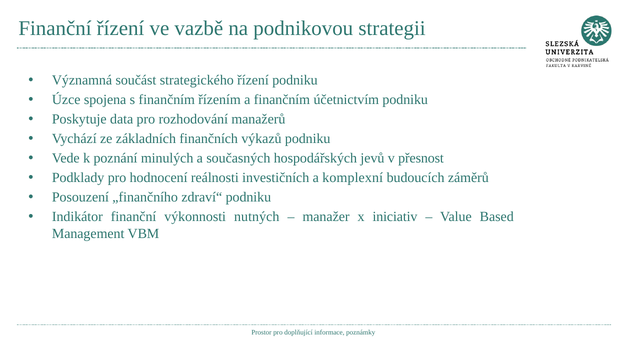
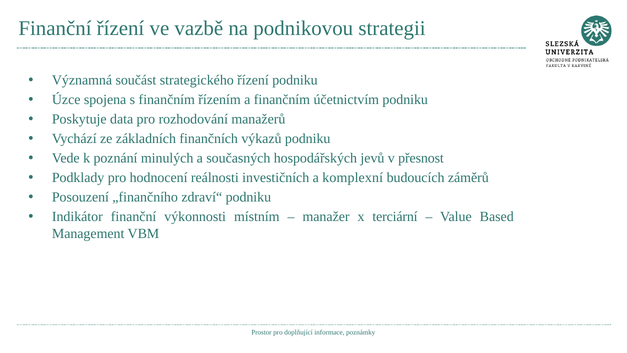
nutných: nutných -> místním (257, 217)
iniciativ: iniciativ -> terciární (395, 217)
